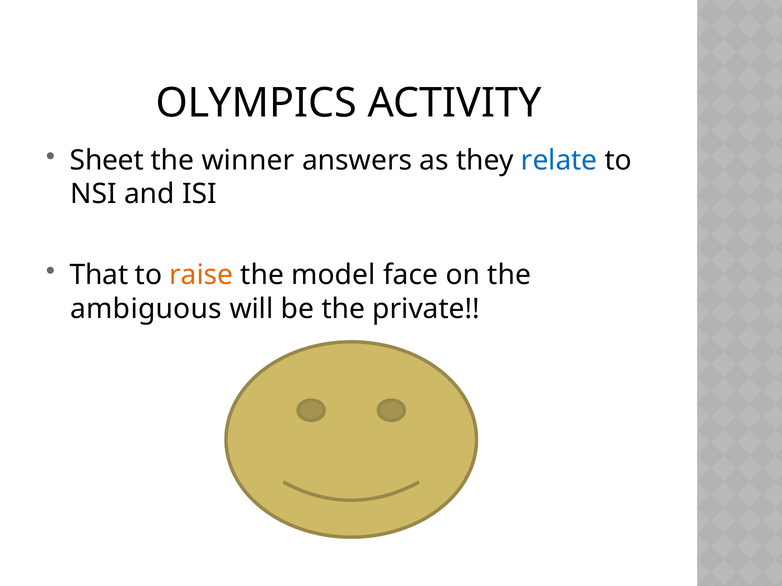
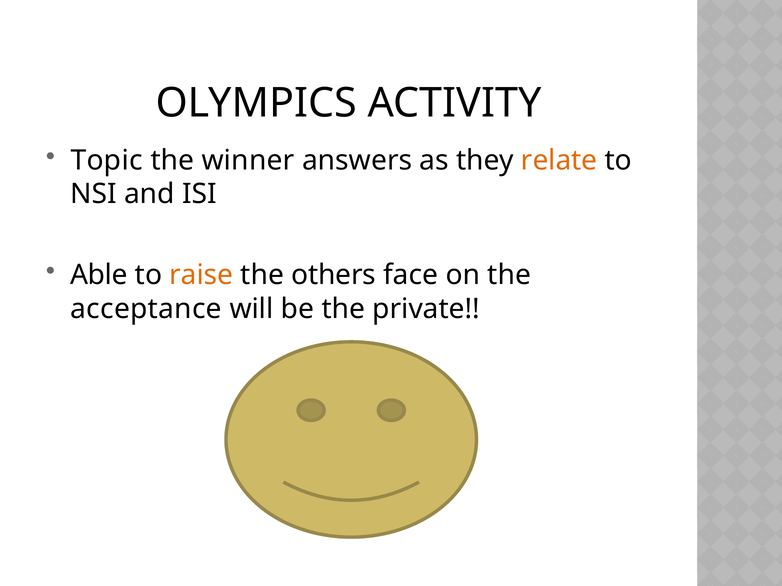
Sheet: Sheet -> Topic (107, 160)
relate colour: blue -> orange (559, 160)
That: That -> Able (99, 275)
model: model -> others (334, 275)
ambiguous: ambiguous -> acceptance (146, 309)
